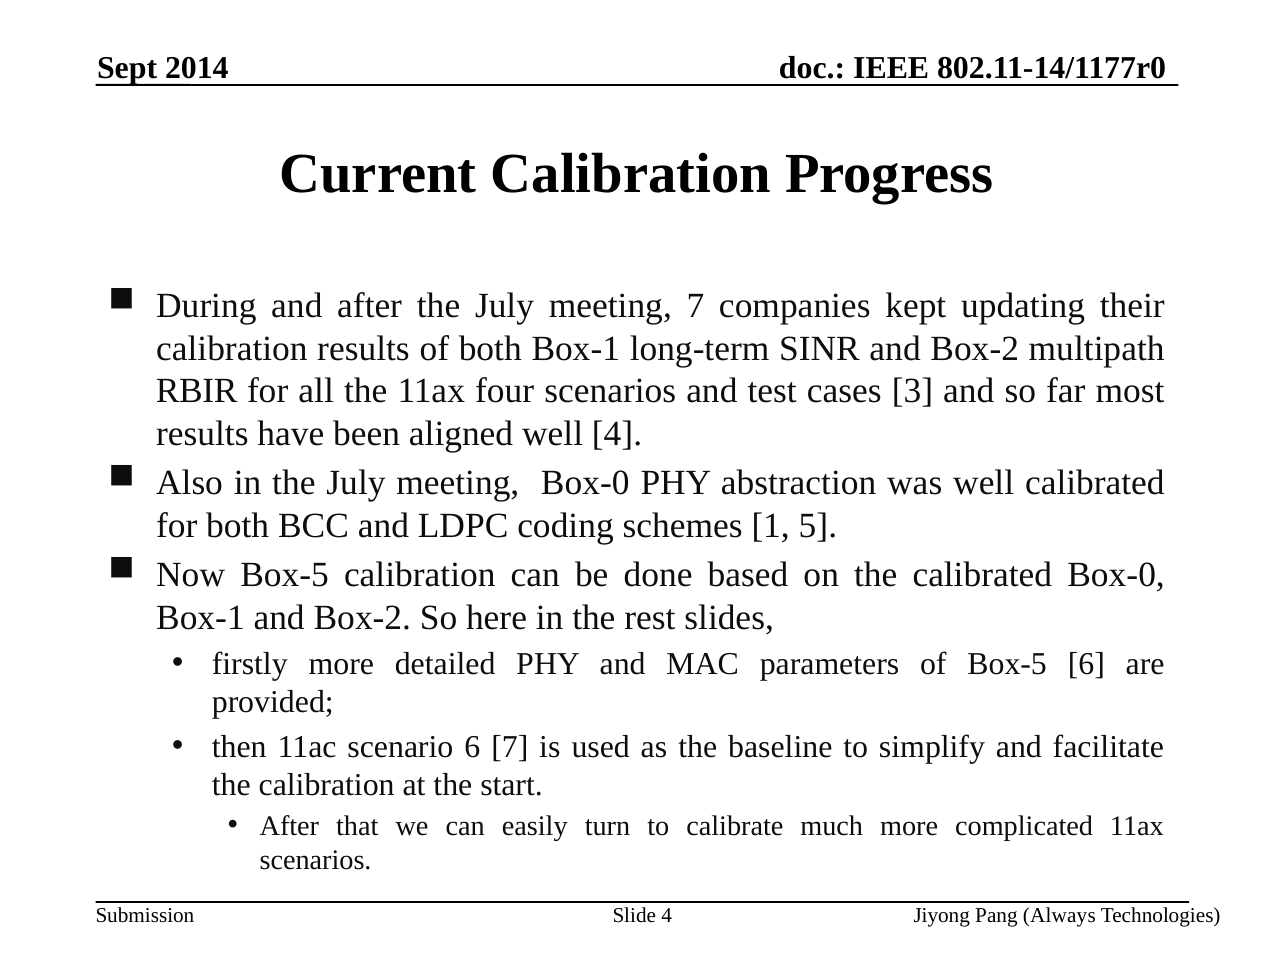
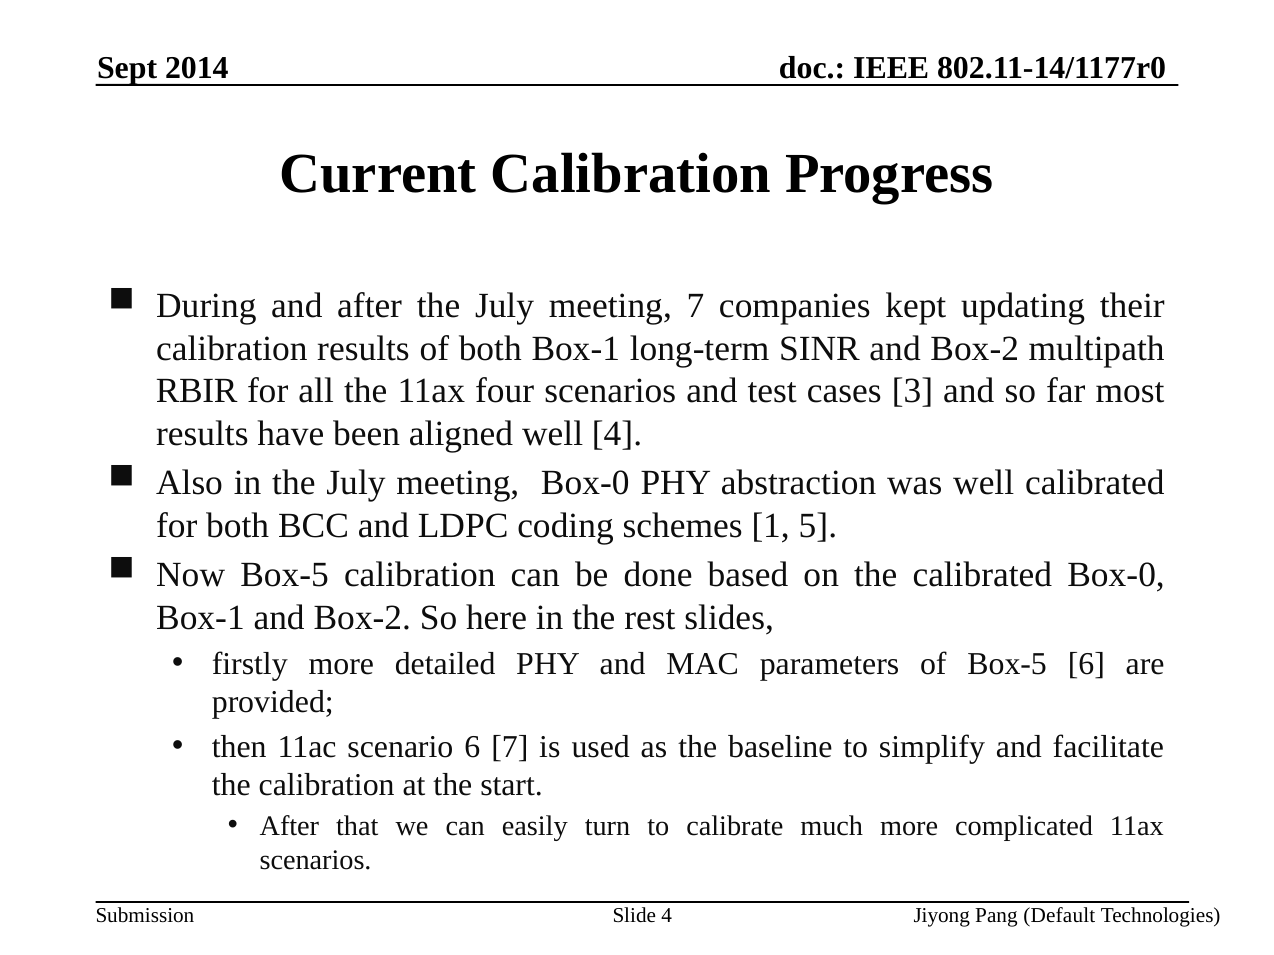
Always: Always -> Default (1059, 916)
